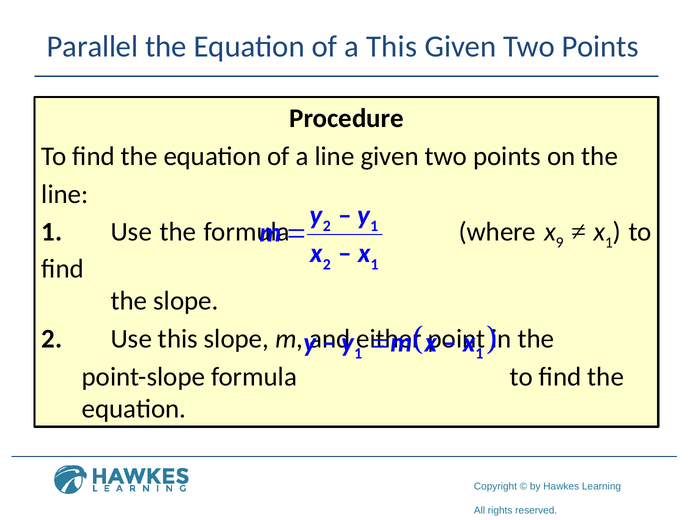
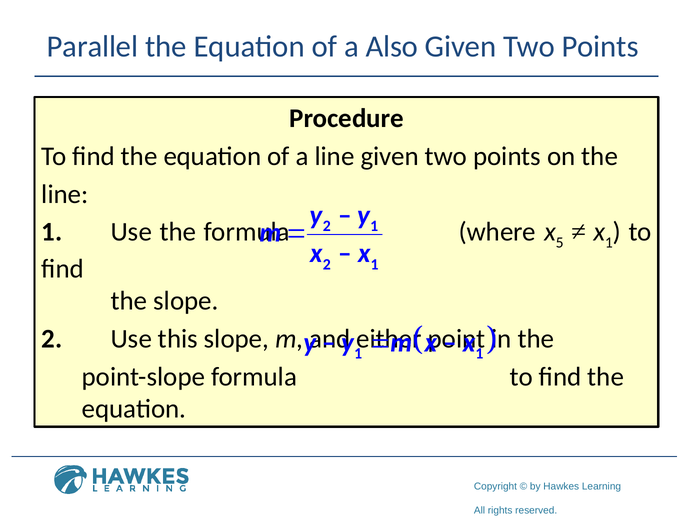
a This: This -> Also (392, 47)
9: 9 -> 5 (560, 242)
